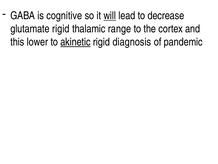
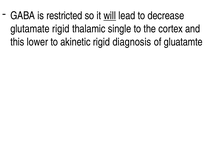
cognitive: cognitive -> restricted (64, 16)
range: range -> single (120, 29)
akinetic underline: present -> none (75, 42)
pandemic: pandemic -> gluatamte (183, 42)
